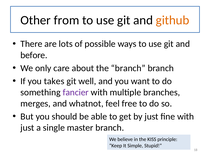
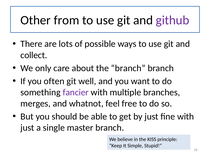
github colour: orange -> purple (173, 20)
before: before -> collect (34, 55)
takes: takes -> often (54, 81)
